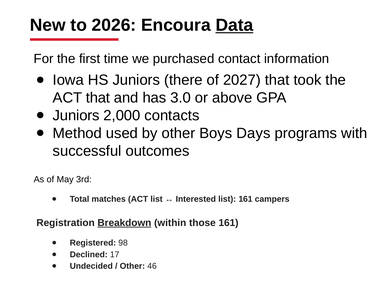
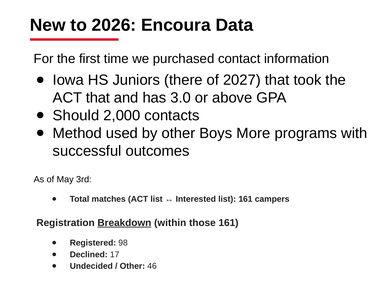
Data underline: present -> none (234, 25)
Juniors: Juniors -> Should (76, 115)
Days: Days -> More (253, 133)
